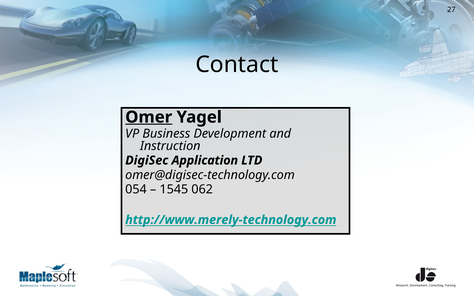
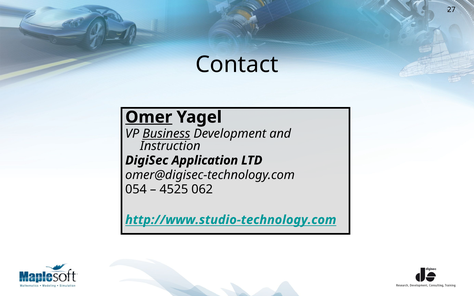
Business underline: none -> present (166, 134)
1545: 1545 -> 4525 (174, 190)
http://www.merely-technology.com: http://www.merely-technology.com -> http://www.studio-technology.com (231, 220)
